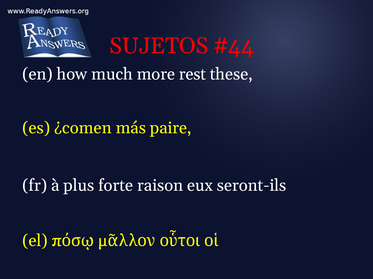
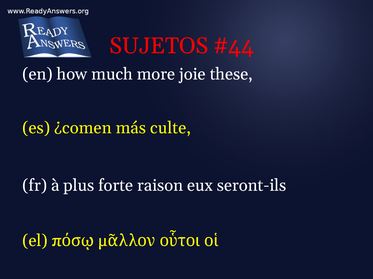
rest: rest -> joie (192, 74)
paire: paire -> culte (171, 128)
